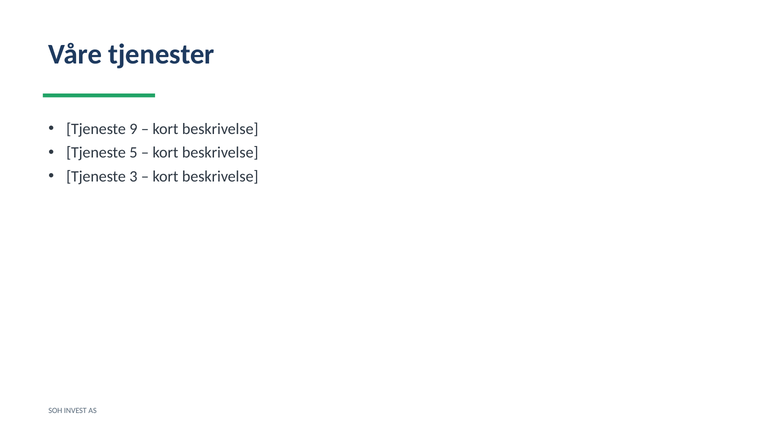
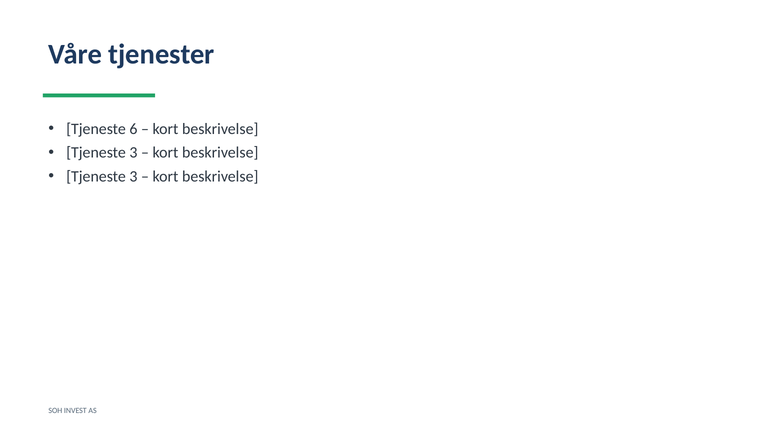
9: 9 -> 6 (133, 129)
5: 5 -> 3 (133, 153)
